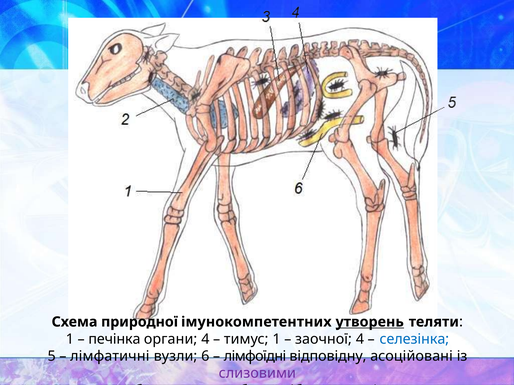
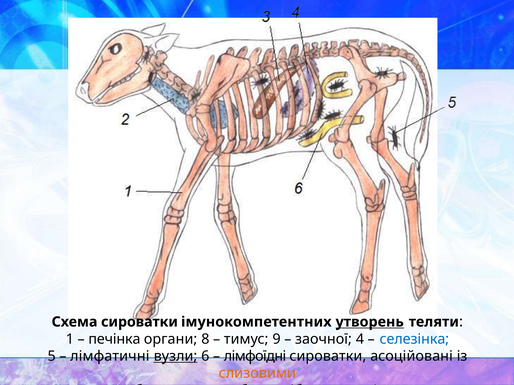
Схема природної: природної -> сироватки (139, 322)
органи 4: 4 -> 8 (205, 339)
тимус 1: 1 -> 9 (277, 339)
вузли underline: none -> present (175, 357)
лімфоїдні відповідну: відповідну -> сироватки (328, 357)
слизовими colour: purple -> orange (257, 374)
